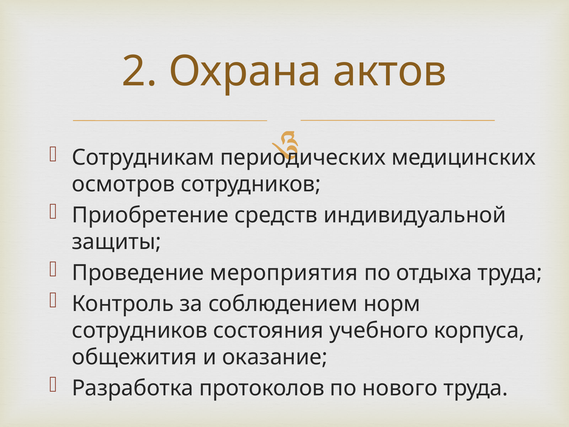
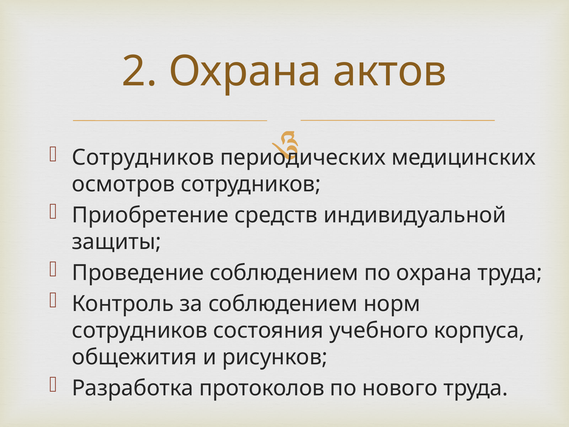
Сотрудникам: Сотрудникам -> Сотрудников (143, 158)
Проведение мероприятия: мероприятия -> соблюдением (284, 273)
по отдыха: отдыха -> охрана (434, 273)
оказание: оказание -> рисунков (275, 357)
